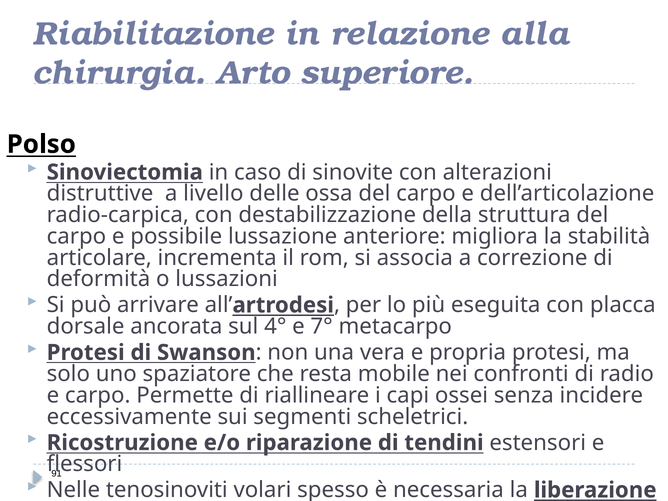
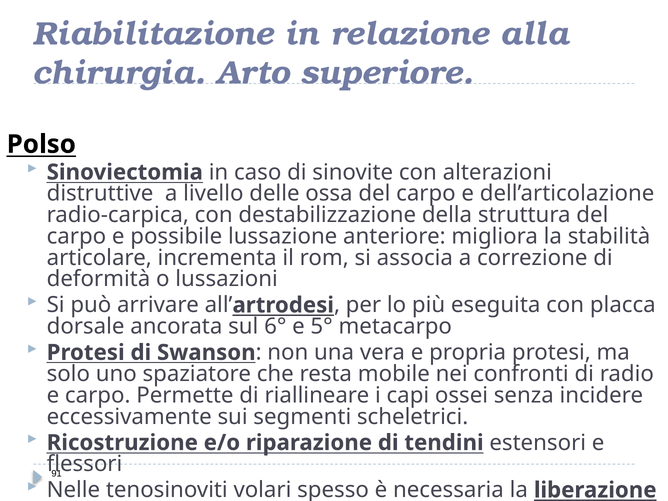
4°: 4° -> 6° (275, 327)
7°: 7° -> 5° (322, 327)
